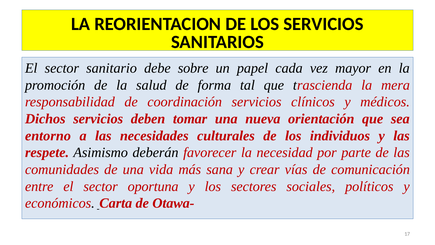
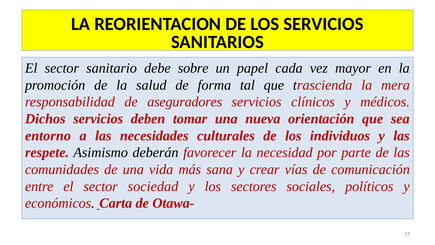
coordinación: coordinación -> aseguradores (185, 102)
oportuna: oportuna -> sociedad (153, 186)
